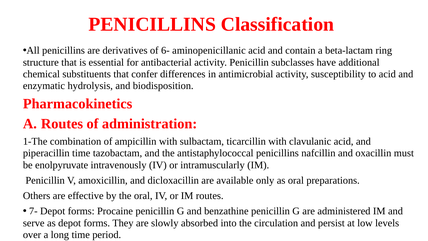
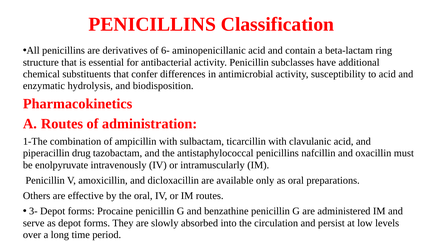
piperacillin time: time -> drug (81, 153)
7-: 7- -> 3- (33, 211)
